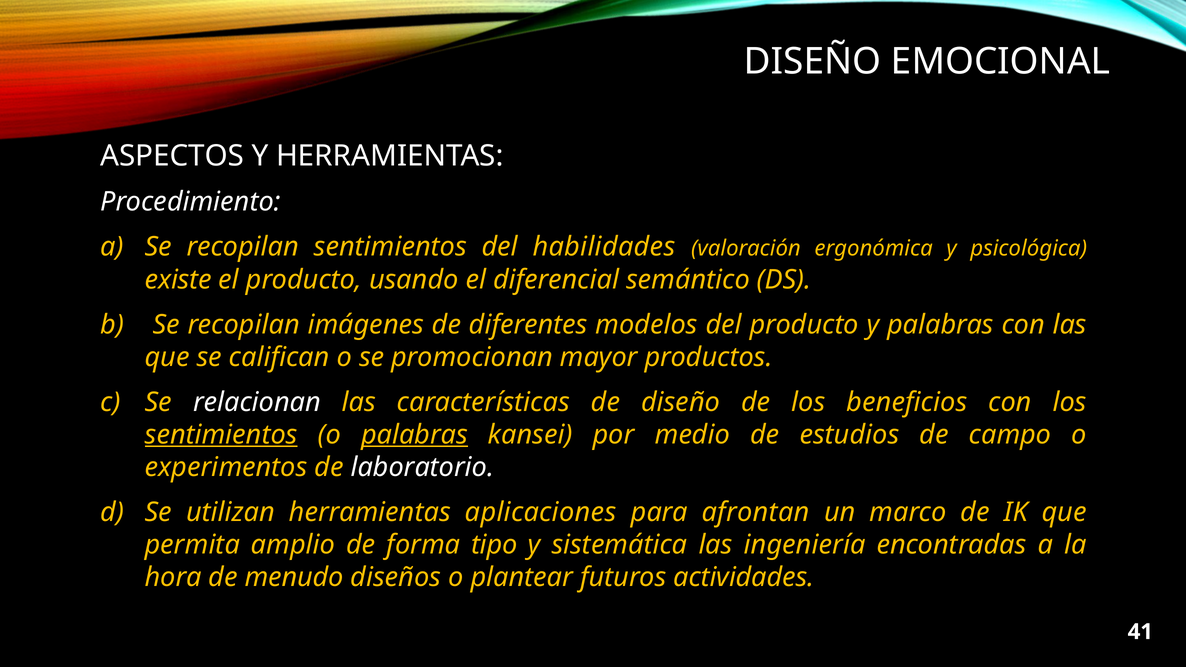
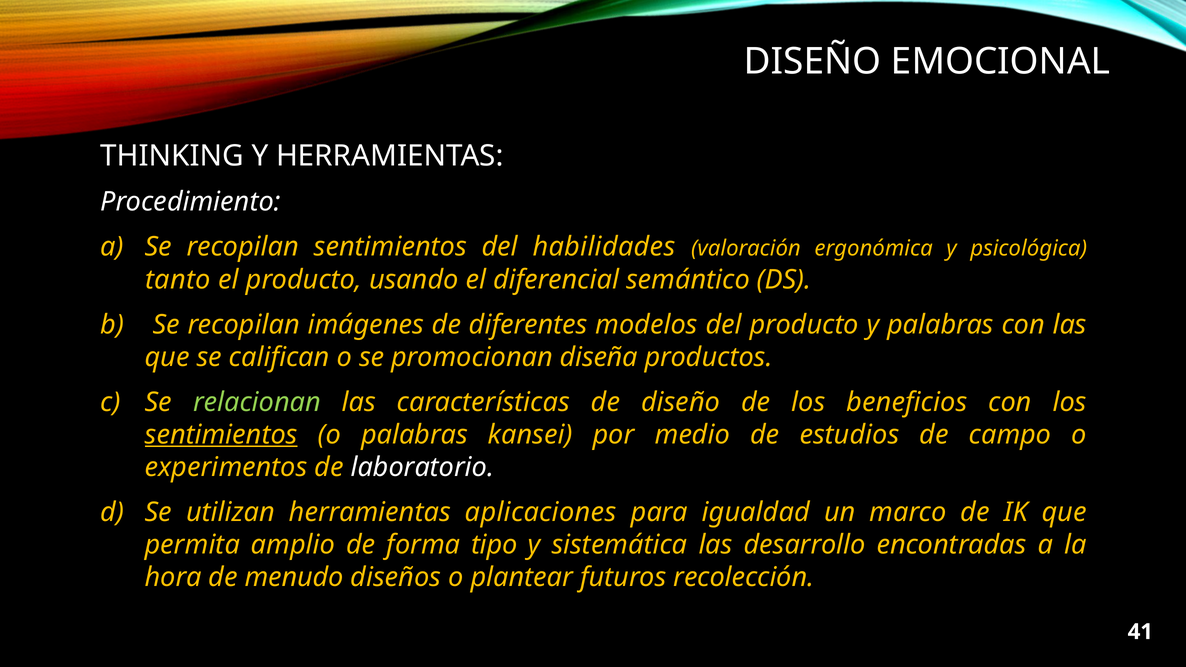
ASPECTOS: ASPECTOS -> THINKING (172, 156)
existe: existe -> tanto (178, 280)
mayor: mayor -> diseña (599, 357)
relacionan colour: white -> light green (257, 402)
palabras underline: present -> none (415, 435)
afrontan: afrontan -> igualdad (756, 512)
ingeniería: ingeniería -> desarrollo (805, 545)
actividades: actividades -> recolección (744, 578)
